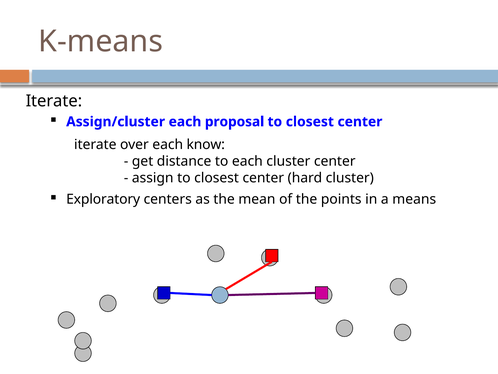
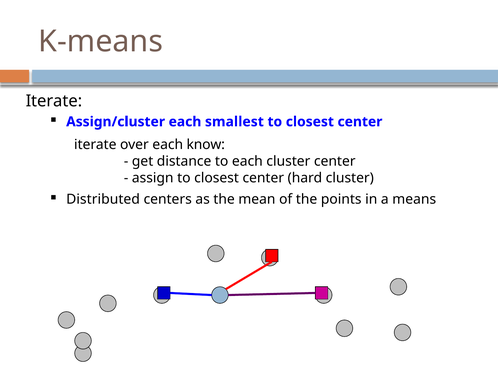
proposal: proposal -> smallest (234, 122)
Exploratory: Exploratory -> Distributed (103, 199)
